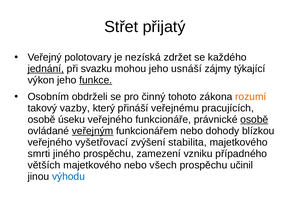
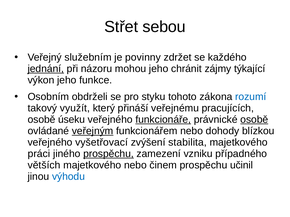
přijatý: přijatý -> sebou (164, 27)
polotovary: polotovary -> služebním (88, 57)
nezíská: nezíská -> povinny (143, 57)
svazku: svazku -> názoru (97, 69)
usnáší: usnáší -> chránit (186, 69)
funkce underline: present -> none (96, 80)
činný: činný -> styku (154, 97)
rozumí colour: orange -> blue (251, 97)
vazby: vazby -> využít (75, 108)
funkcionáře underline: none -> present (163, 120)
smrti: smrti -> práci (39, 154)
prospěchu underline: none -> present (108, 154)
všech: všech -> činem (163, 165)
